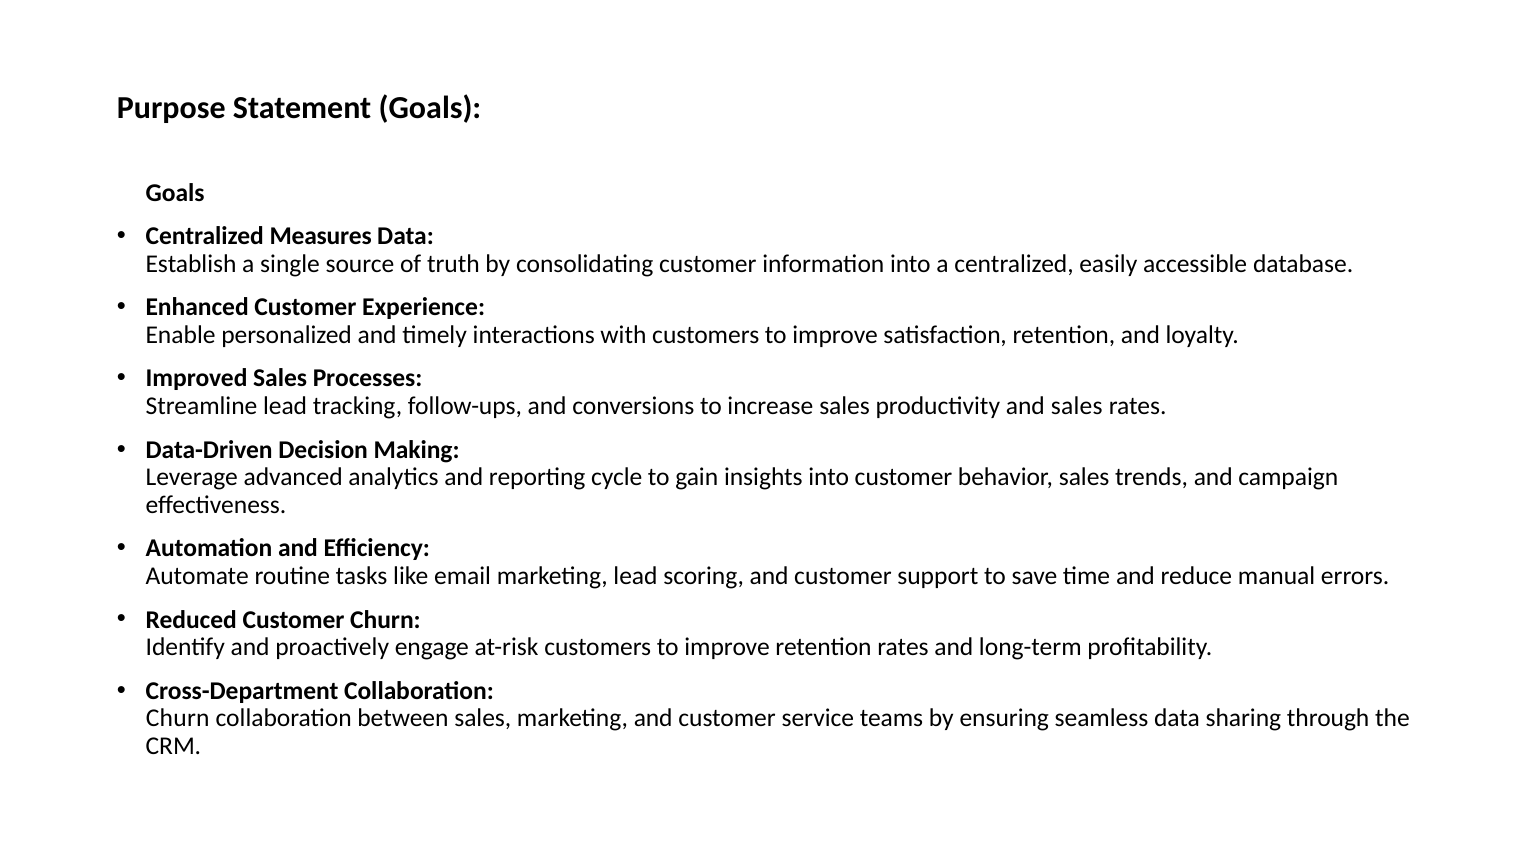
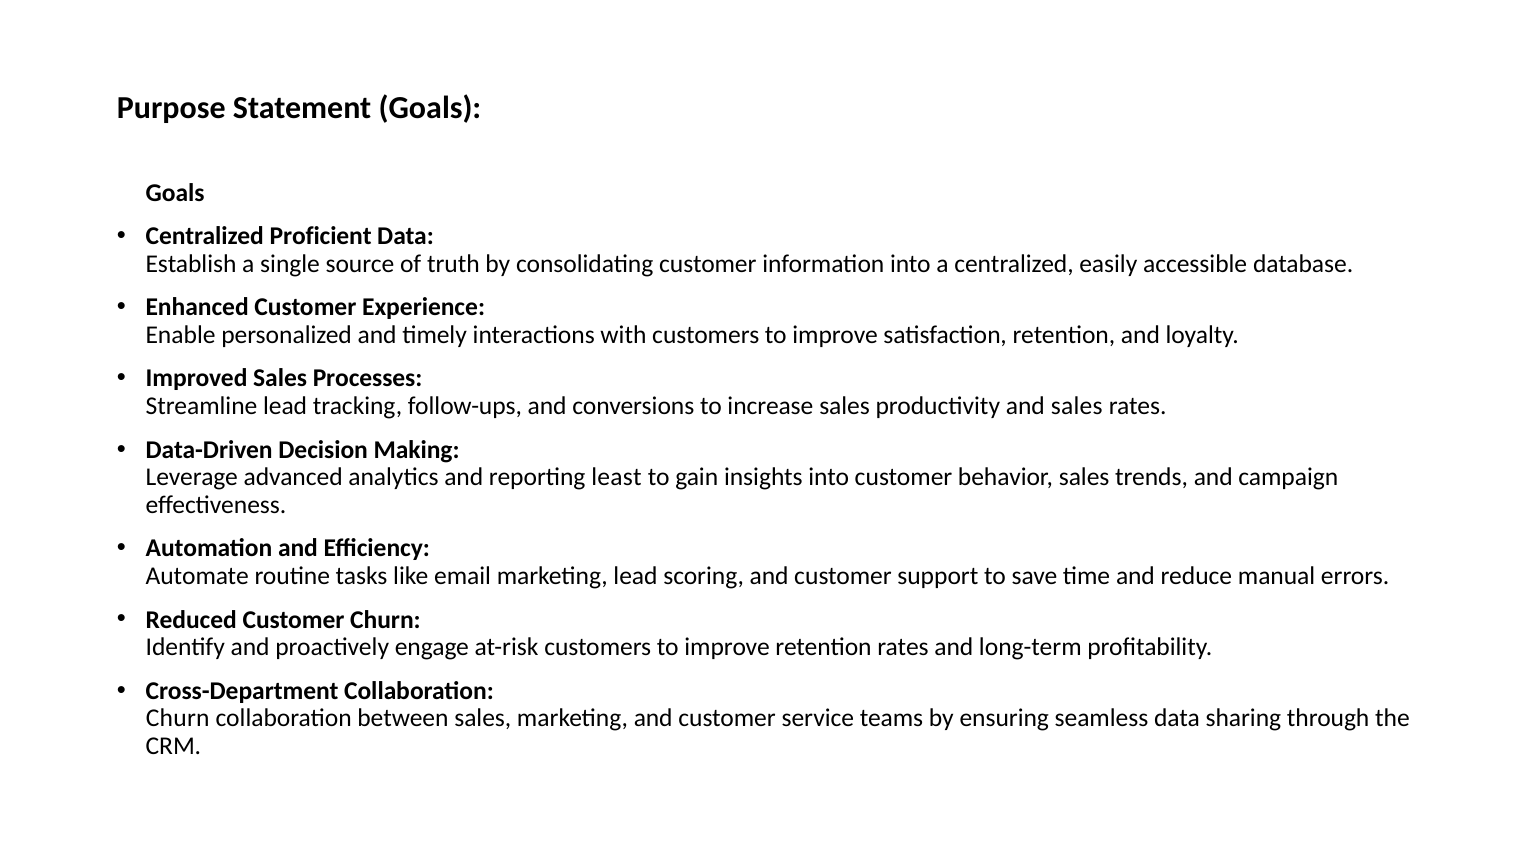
Measures: Measures -> Proficient (321, 236)
cycle: cycle -> least (617, 477)
